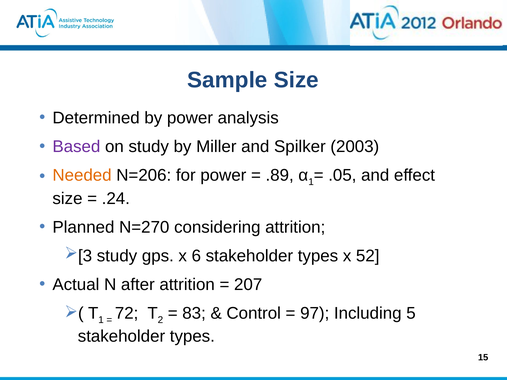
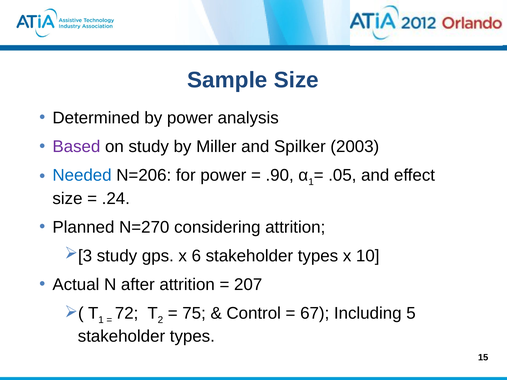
Needed colour: orange -> blue (82, 176)
.89: .89 -> .90 (280, 176)
52: 52 -> 10 (368, 256)
83: 83 -> 75 (194, 313)
97: 97 -> 67 (315, 313)
